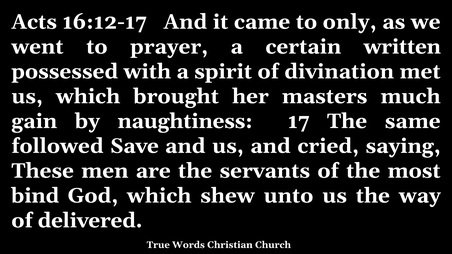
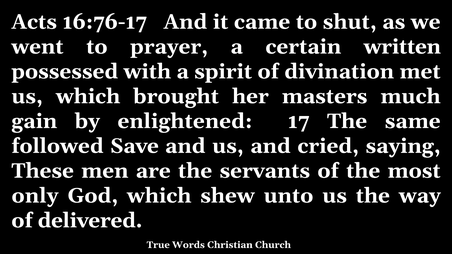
16:12-17: 16:12-17 -> 16:76-17 (105, 22)
only: only -> shut (350, 22)
naughtiness: naughtiness -> enlightened (185, 121)
bind: bind -> only (35, 196)
